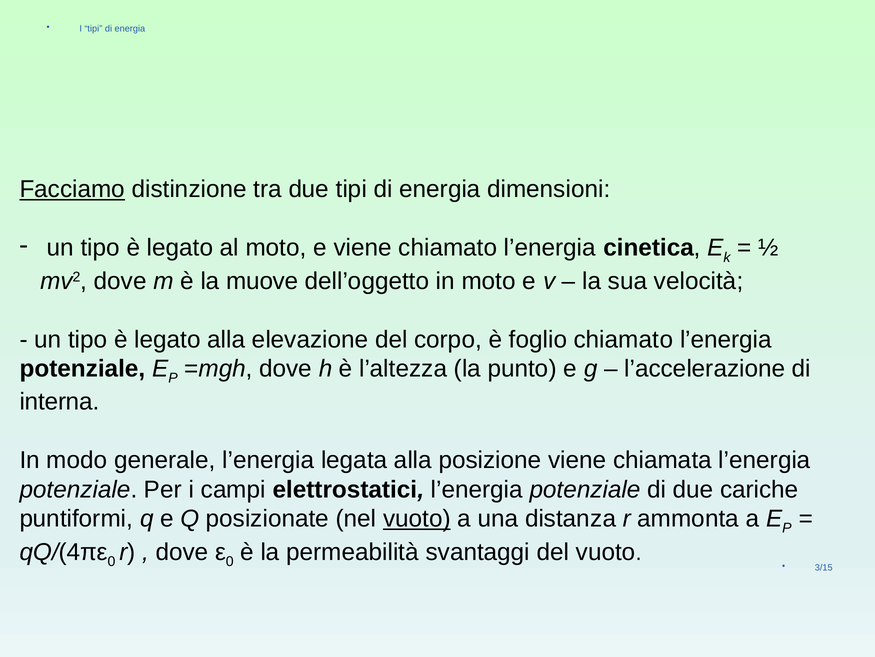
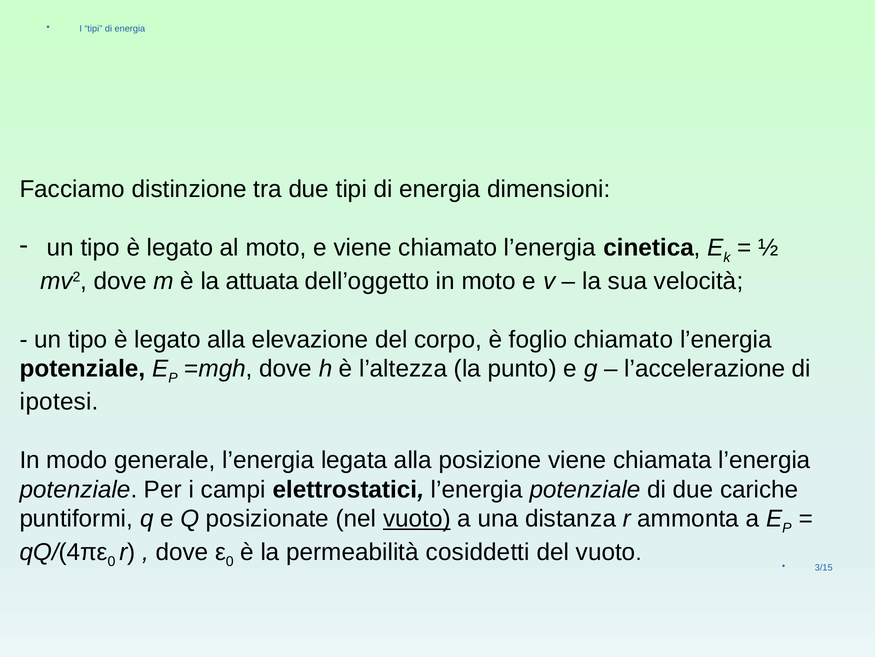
Facciamo underline: present -> none (72, 189)
muove: muove -> attuata (262, 281)
interna: interna -> ipotesi (59, 401)
svantaggi: svantaggi -> cosiddetti (478, 551)
